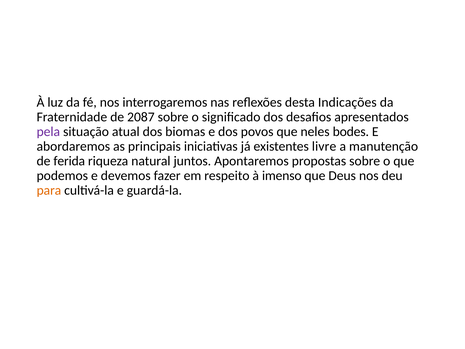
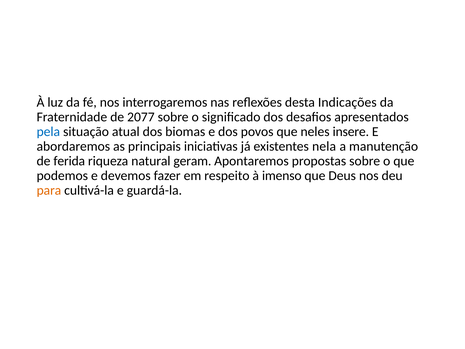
2087: 2087 -> 2077 (141, 117)
pela colour: purple -> blue (48, 132)
bodes: bodes -> insere (351, 132)
livre: livre -> nela (324, 146)
juntos: juntos -> geram (192, 161)
